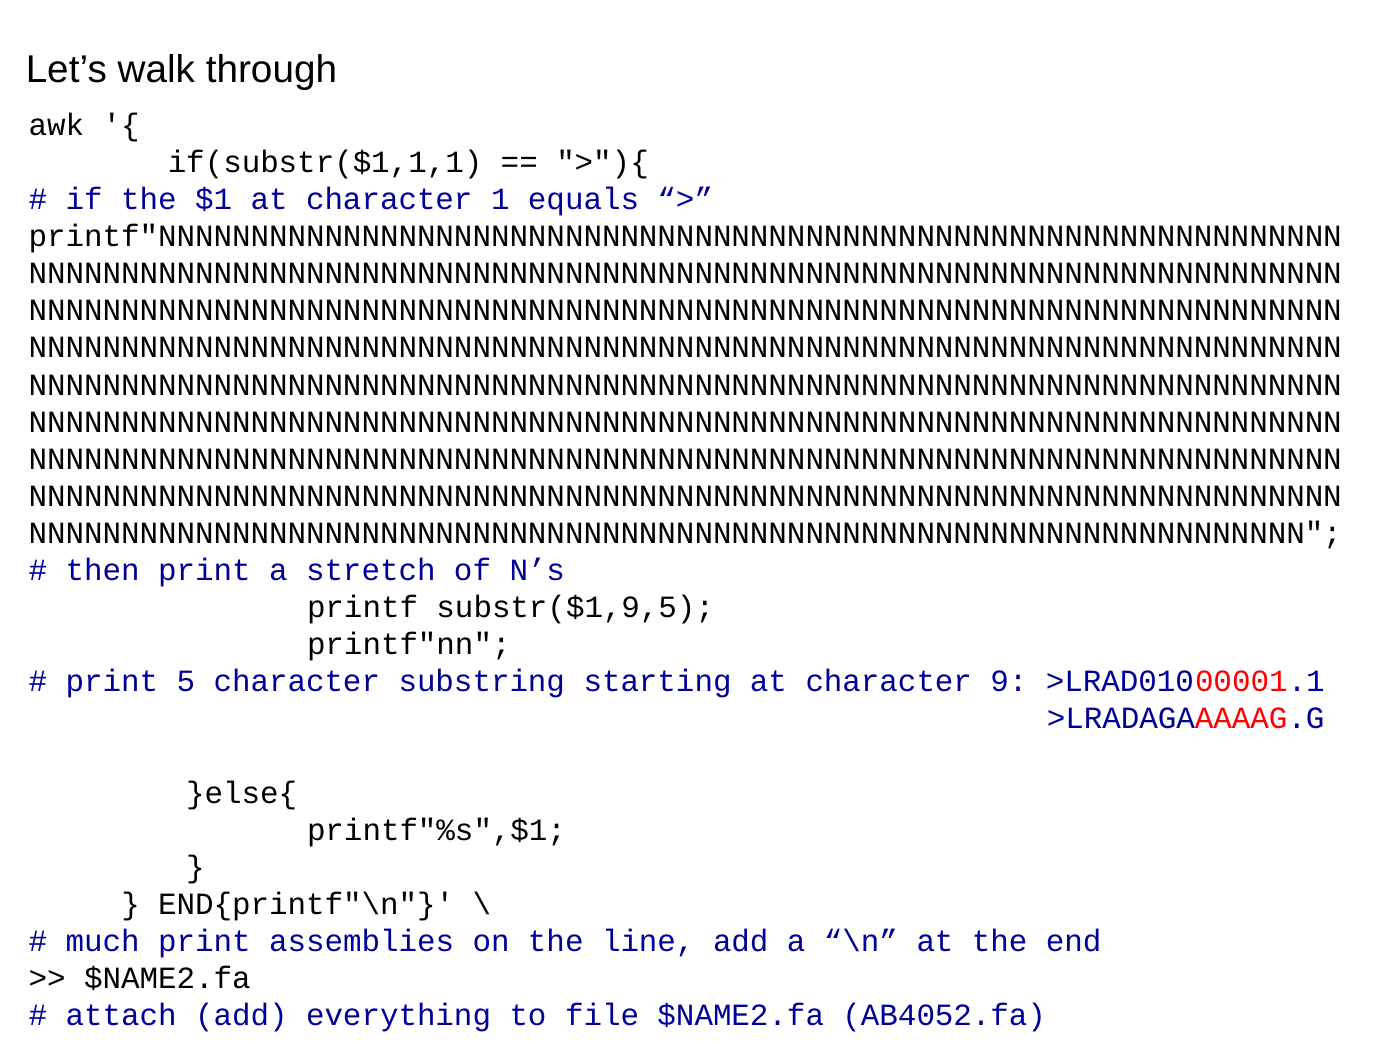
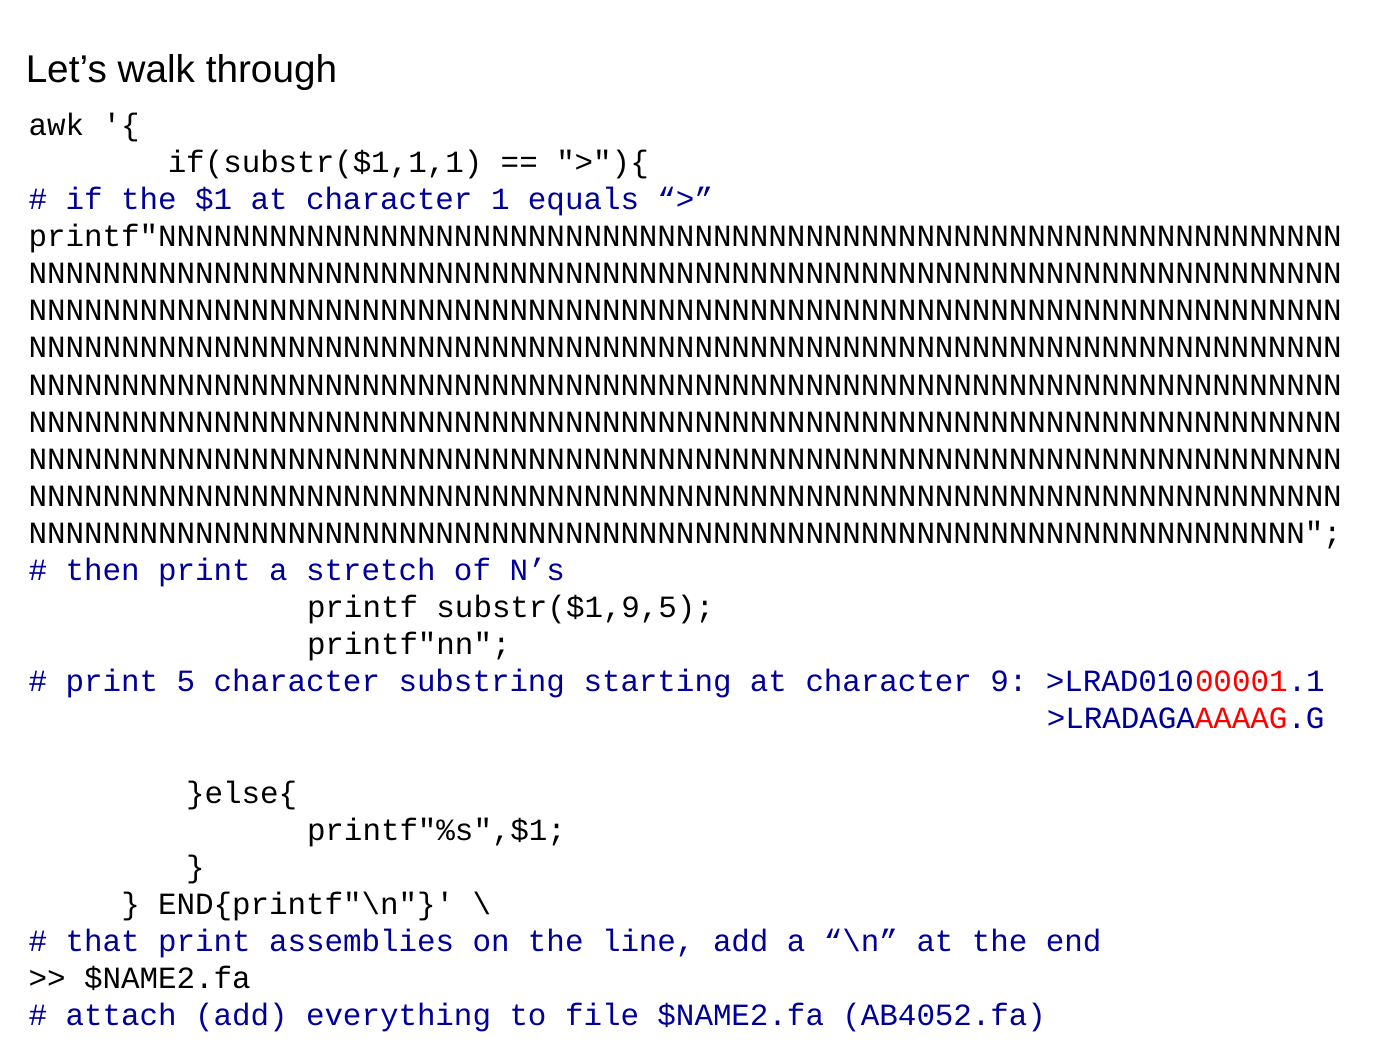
much: much -> that (103, 941)
